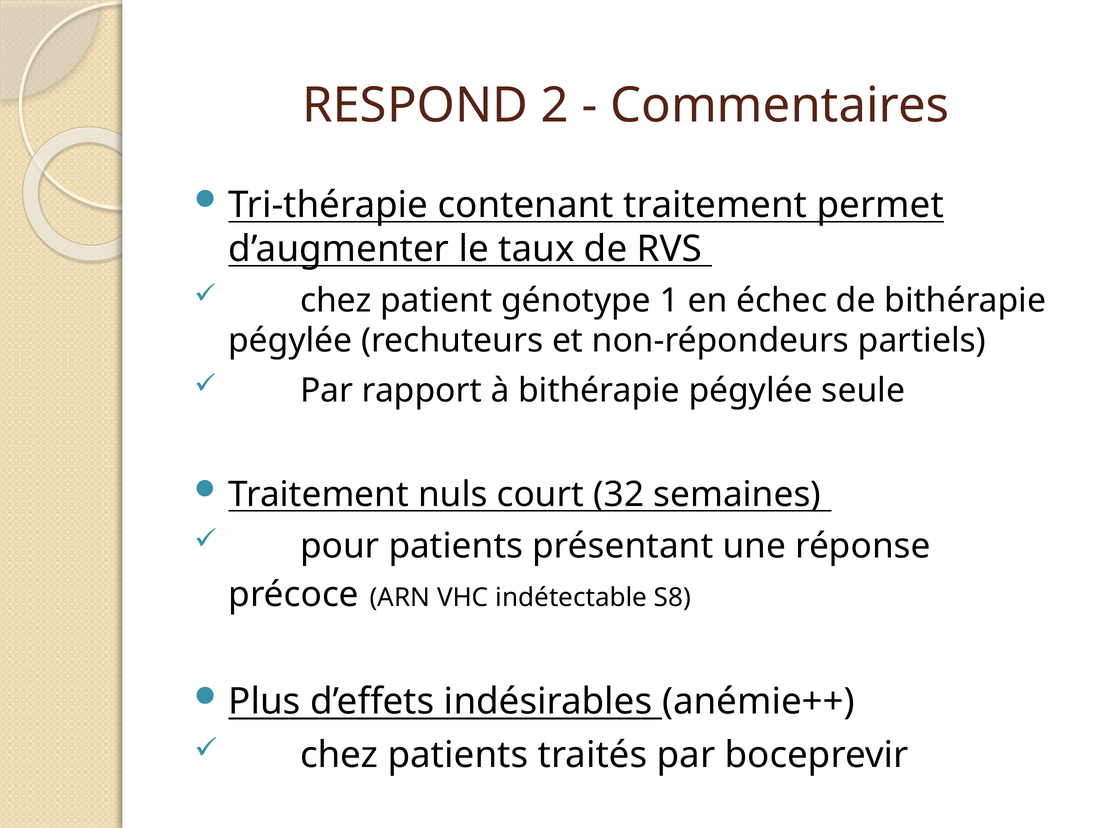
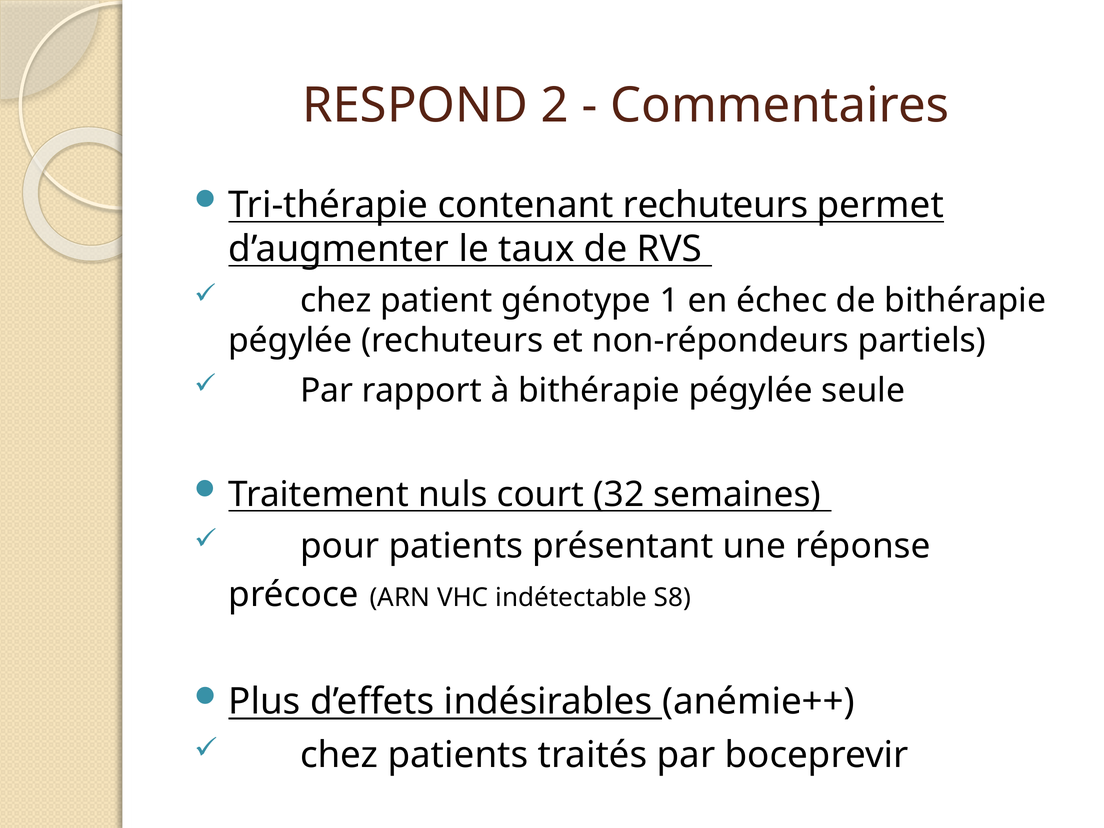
contenant traitement: traitement -> rechuteurs (715, 205)
